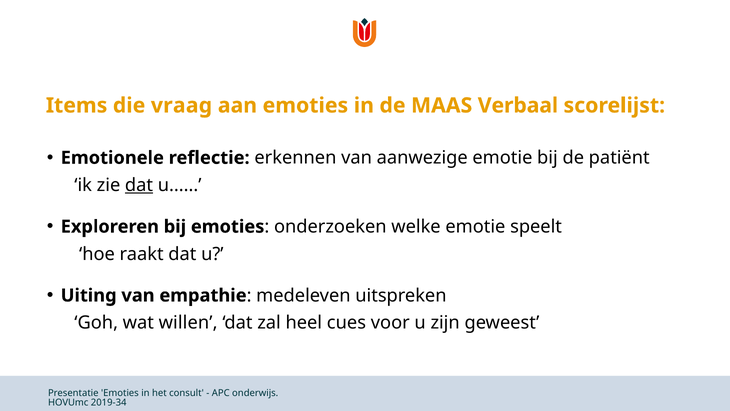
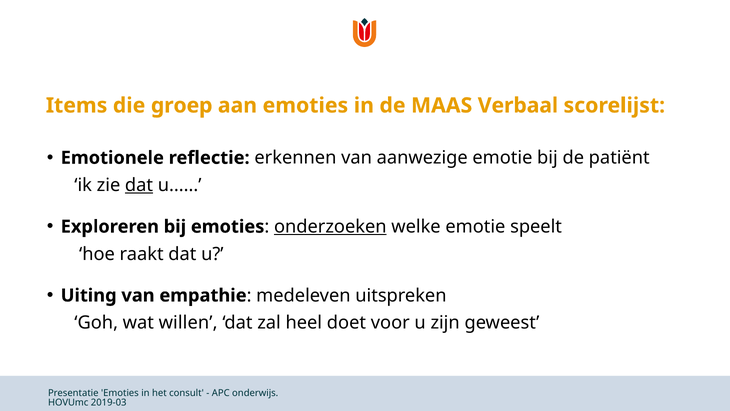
vraag: vraag -> groep (182, 105)
onderzoeken underline: none -> present (330, 226)
cues: cues -> doet (346, 323)
2019-34: 2019-34 -> 2019-03 (109, 402)
